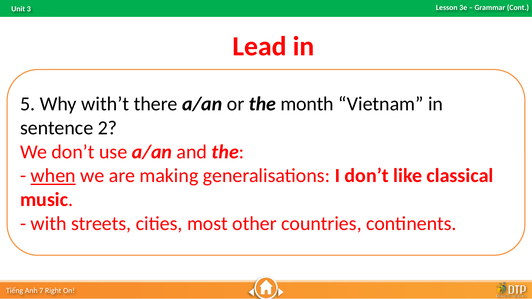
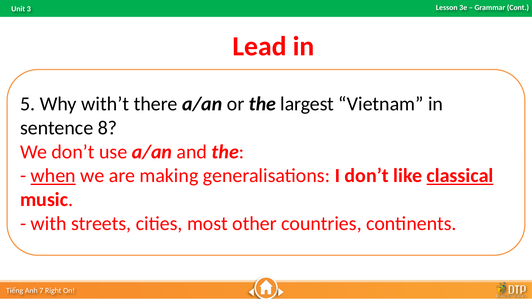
month: month -> largest (307, 104)
2: 2 -> 8 (107, 128)
classical underline: none -> present (460, 176)
